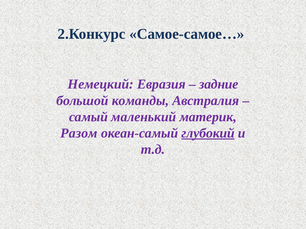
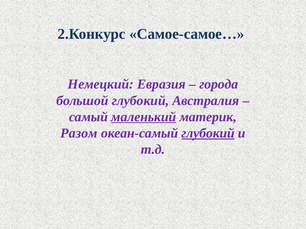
задние: задние -> города (219, 84)
большой команды: команды -> глубокий (140, 101)
маленький underline: none -> present (144, 117)
